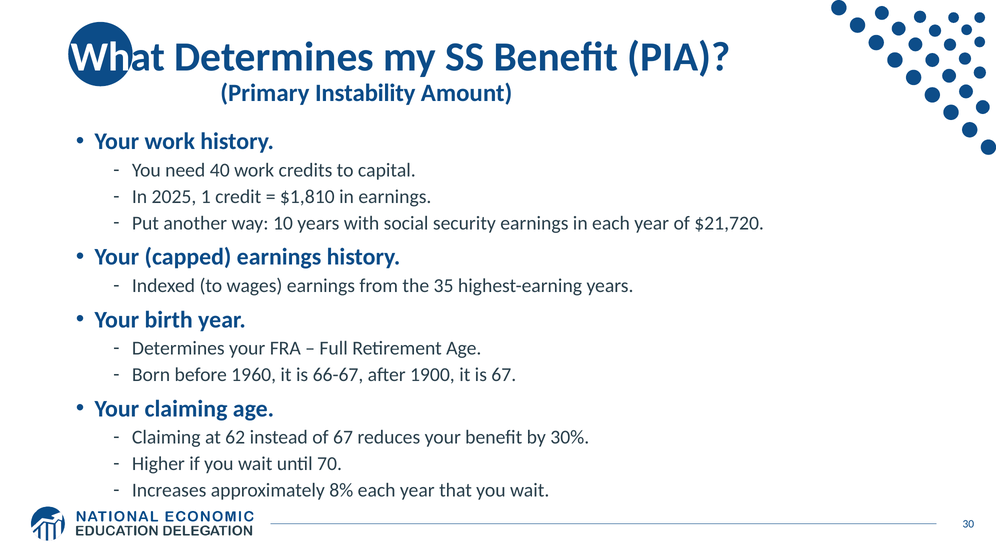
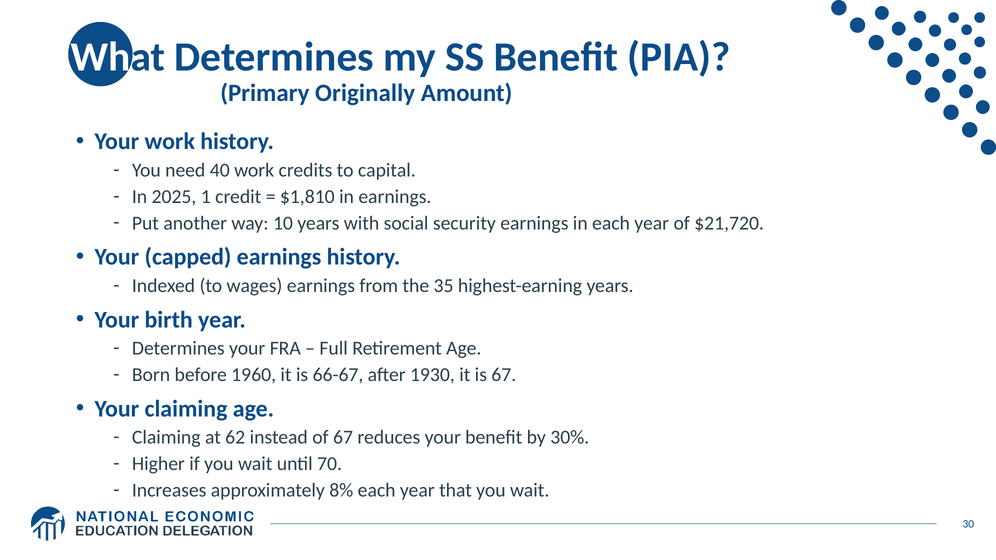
Instability: Instability -> Originally (365, 93)
1900: 1900 -> 1930 (432, 375)
